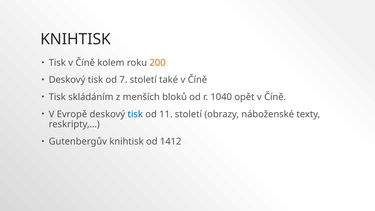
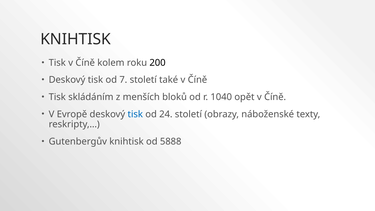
200 colour: orange -> black (158, 63)
11: 11 -> 24 (166, 114)
1412: 1412 -> 5888 (171, 141)
